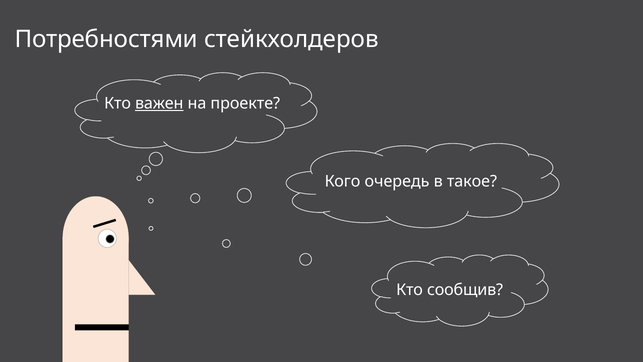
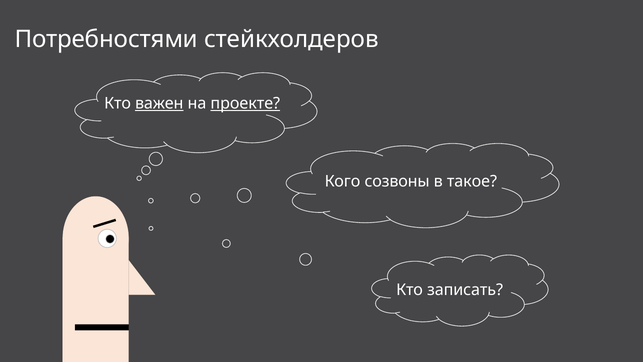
проекте underline: none -> present (245, 104)
очередь: очередь -> созвоны (397, 181)
сообщив: сообщив -> записать (465, 290)
